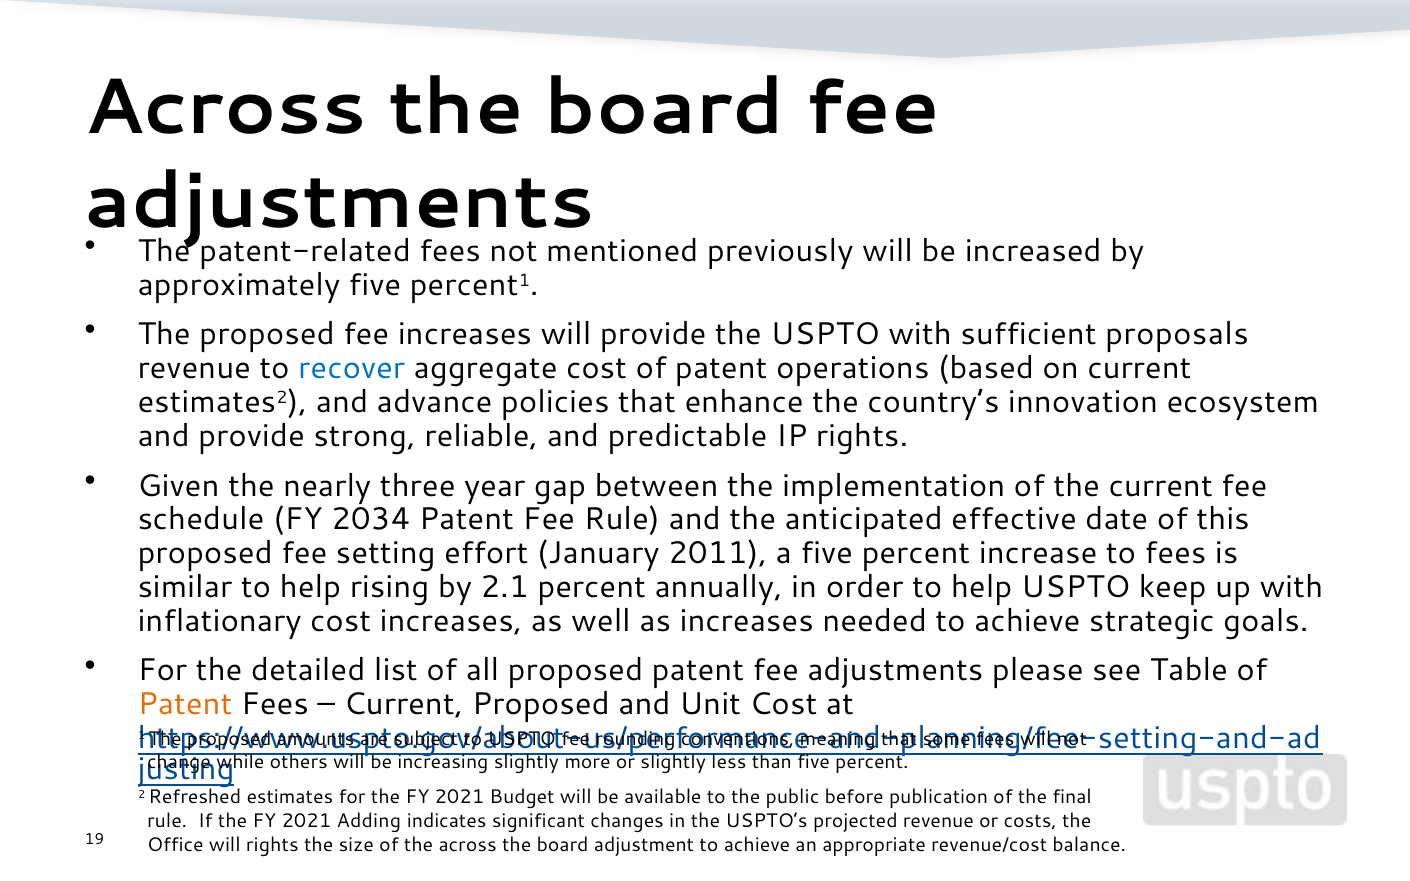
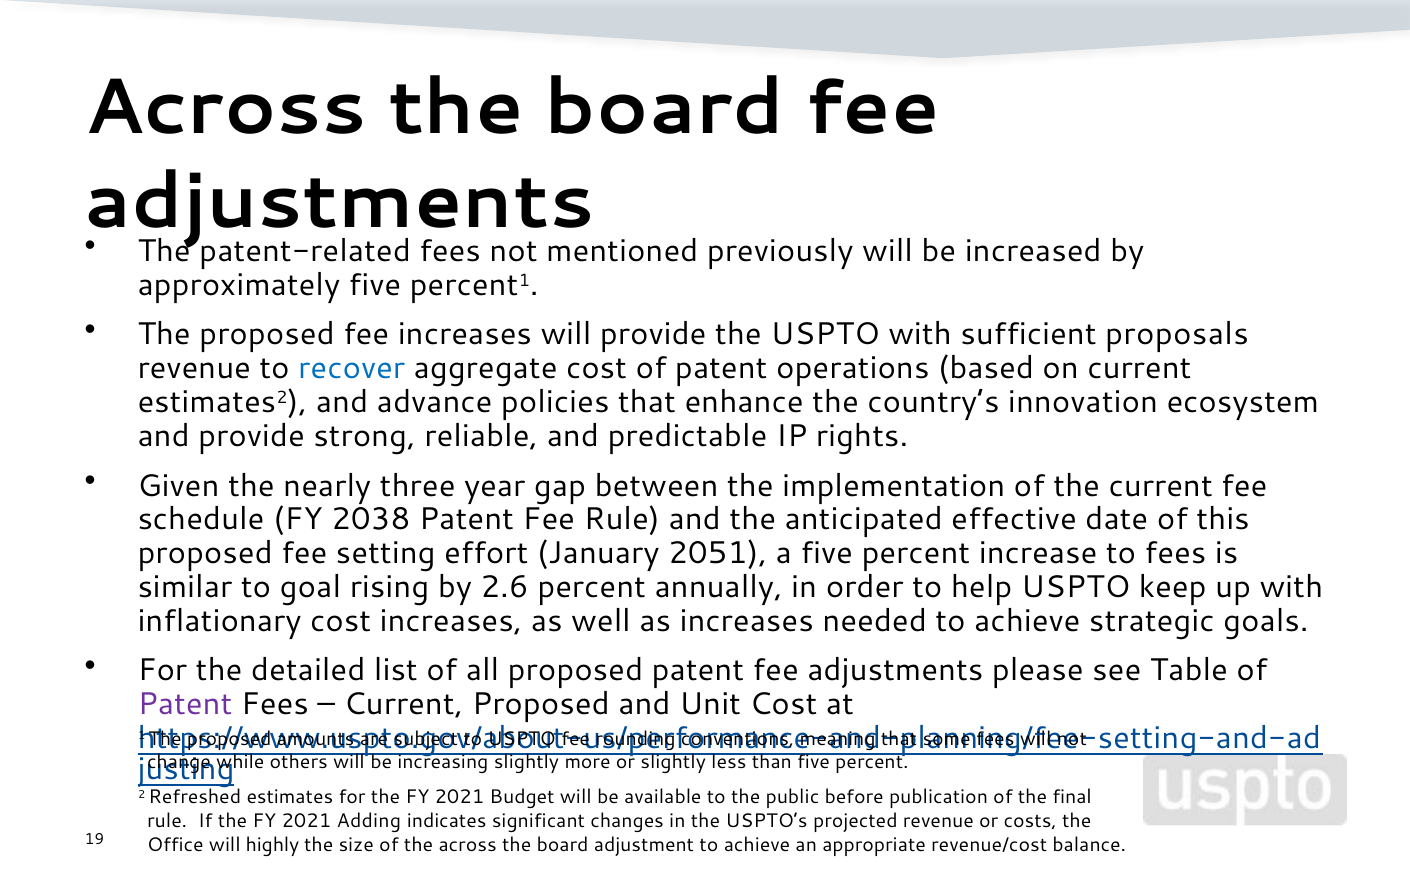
2034: 2034 -> 2038 (371, 520)
2011: 2011 -> 2051 (718, 553)
similar to help: help -> goal (310, 587)
2.1: 2.1 -> 2.6 (505, 587)
Patent colour: orange -> purple (185, 705)
will rights: rights -> highly (272, 845)
